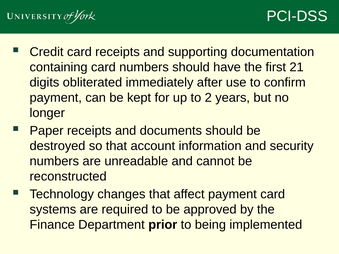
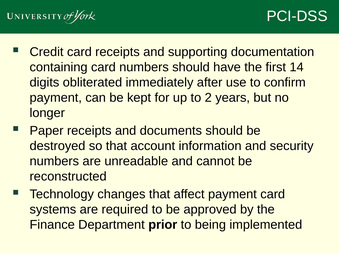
21: 21 -> 14 (297, 67)
